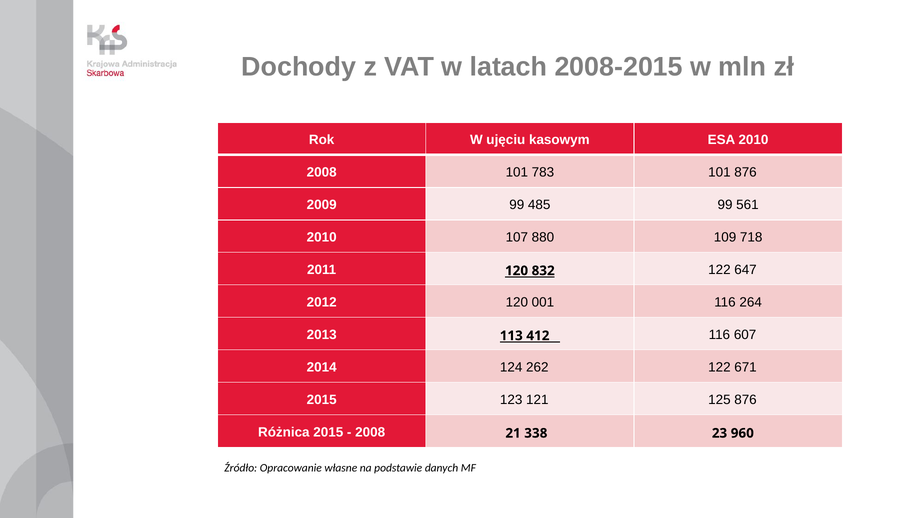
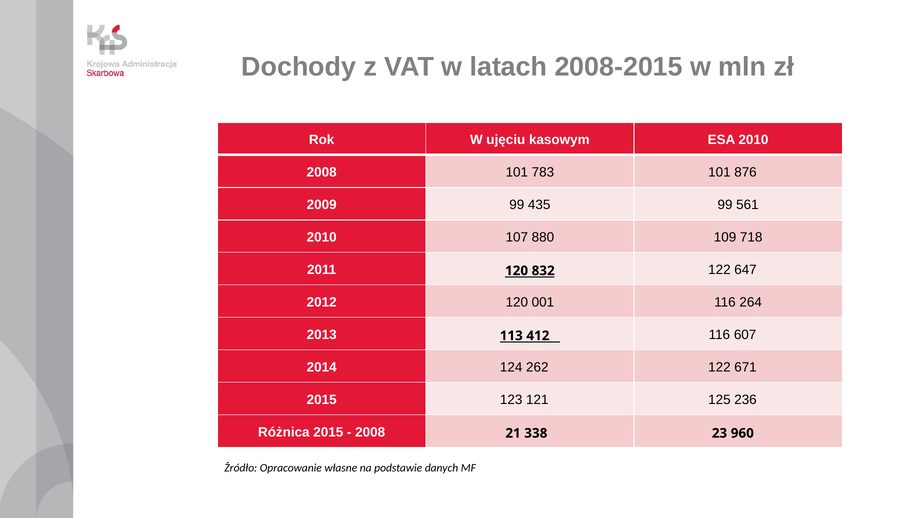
485: 485 -> 435 (539, 205)
125 876: 876 -> 236 (746, 400)
